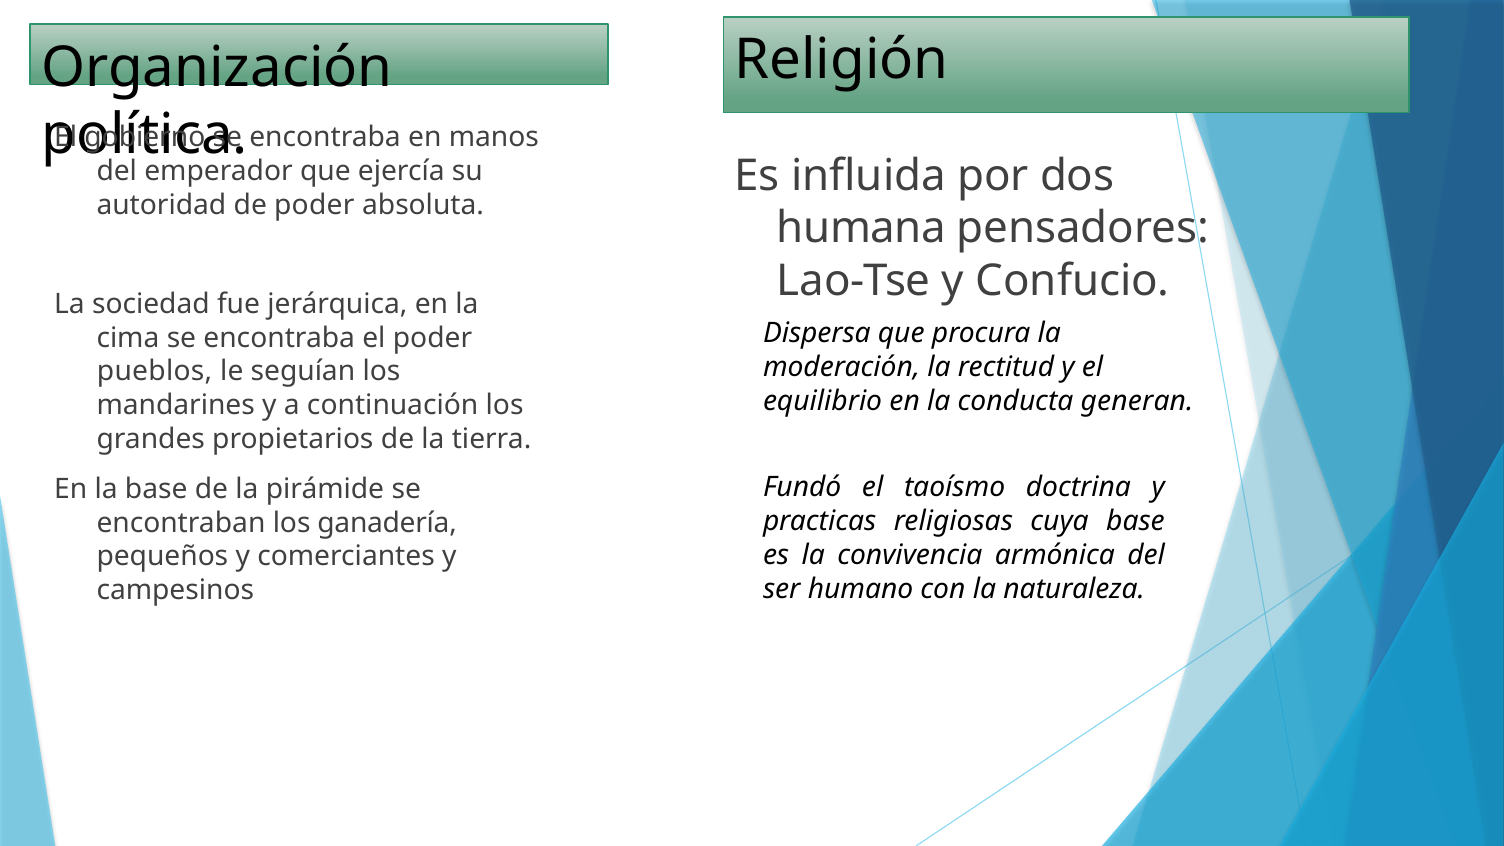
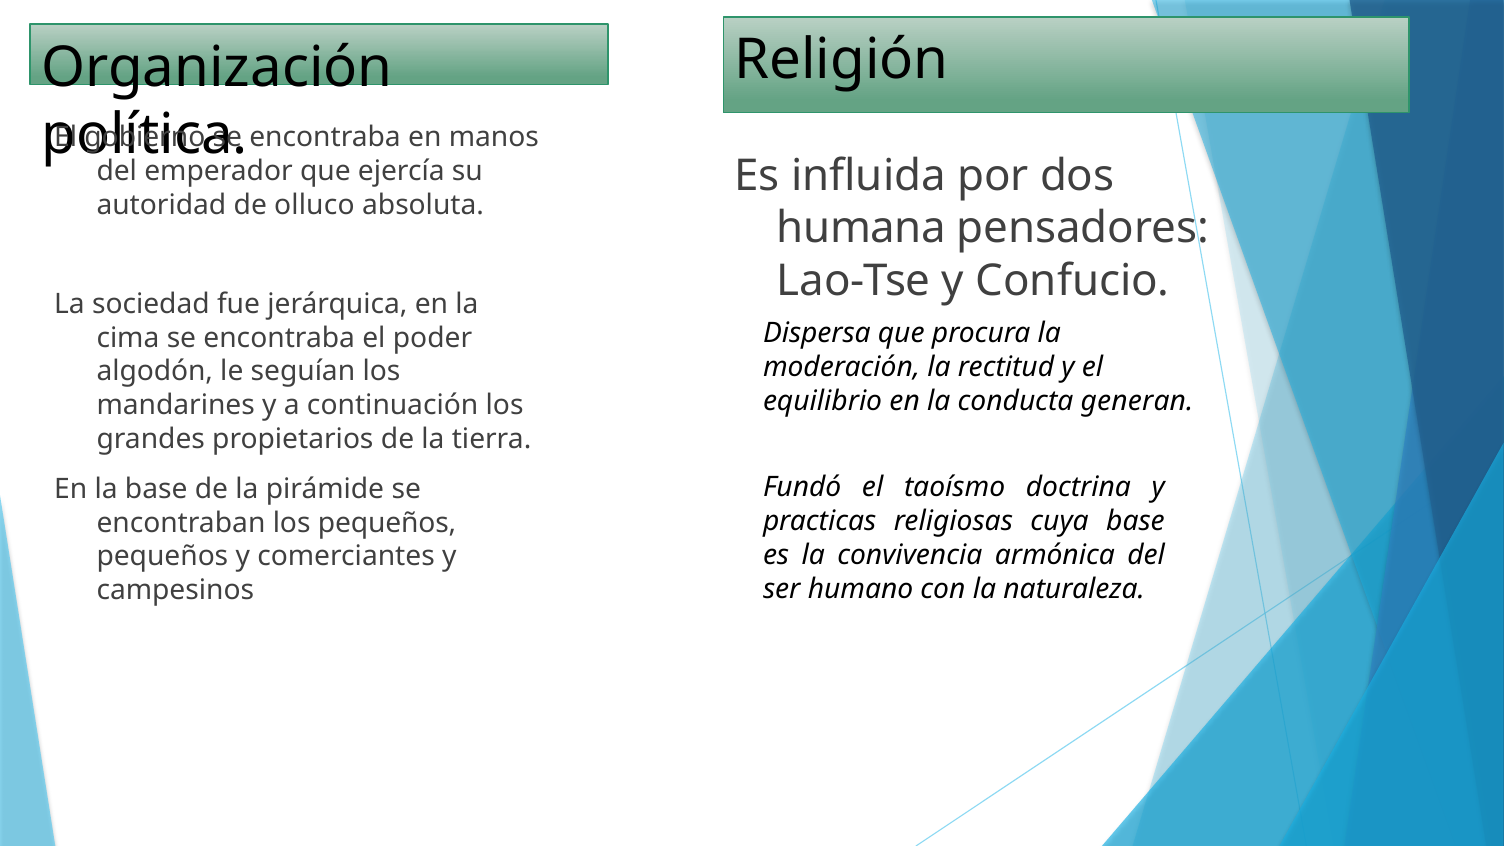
de poder: poder -> olluco (314, 205)
pueblos: pueblos -> algodón (155, 372)
los ganadería: ganadería -> pequeños (387, 523)
